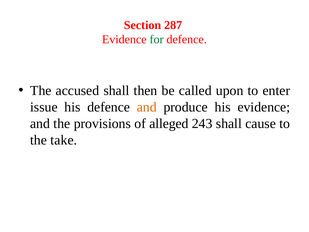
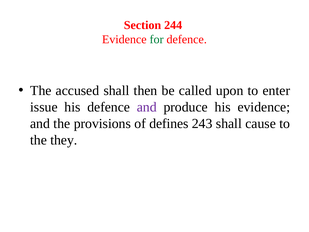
287: 287 -> 244 (173, 25)
and colour: orange -> purple (147, 107)
alleged: alleged -> defines (169, 124)
take: take -> they (64, 140)
